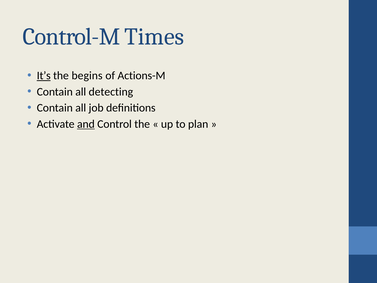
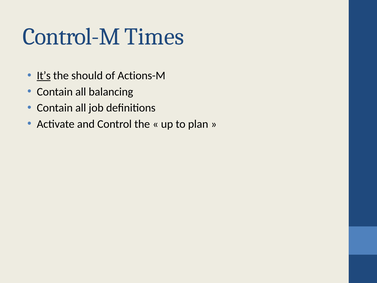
begins: begins -> should (87, 76)
detecting: detecting -> balancing (111, 92)
and underline: present -> none (86, 124)
